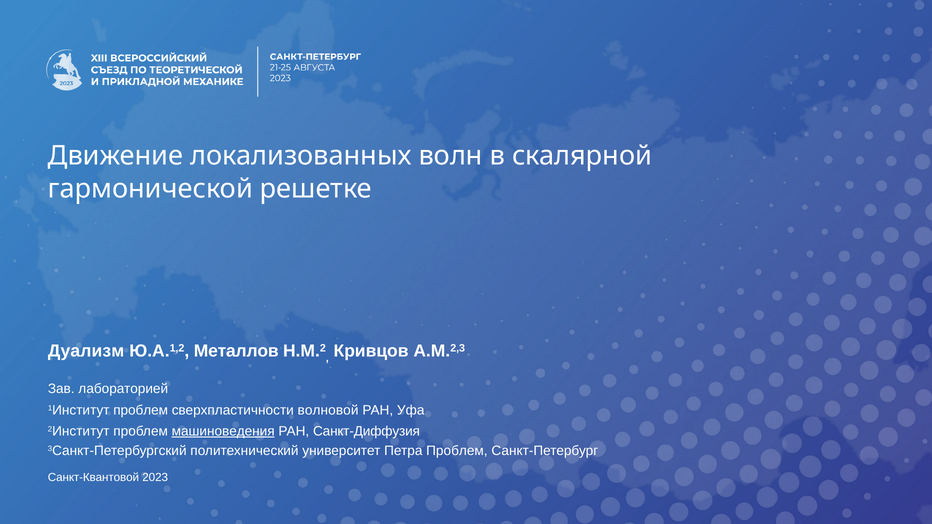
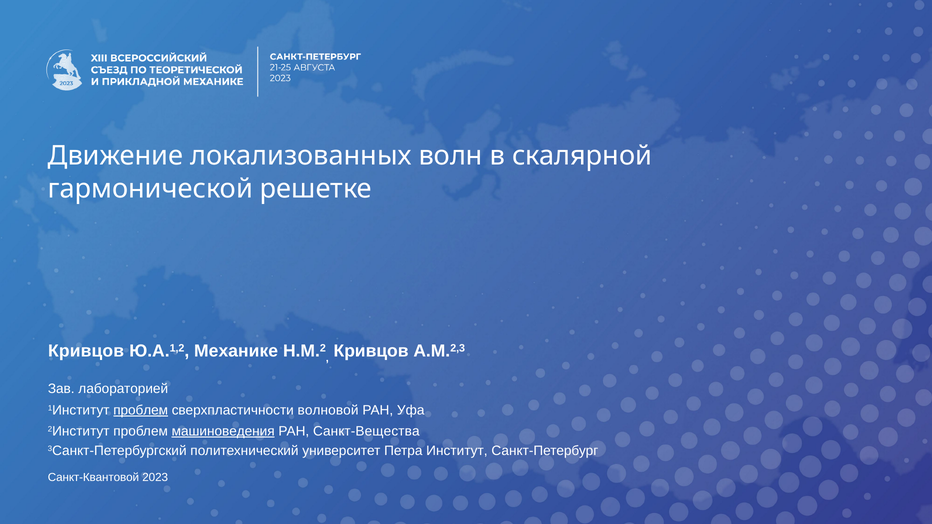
Дуализм: Дуализм -> Кривцов (86, 351)
Металлов: Металлов -> Механике (236, 351)
проблем underline: none -> present (141, 410)
Санкт-Диффузия: Санкт-Диффузия -> Санкт-Вещества (366, 431)
Петра Проблем: Проблем -> Институт (457, 451)
